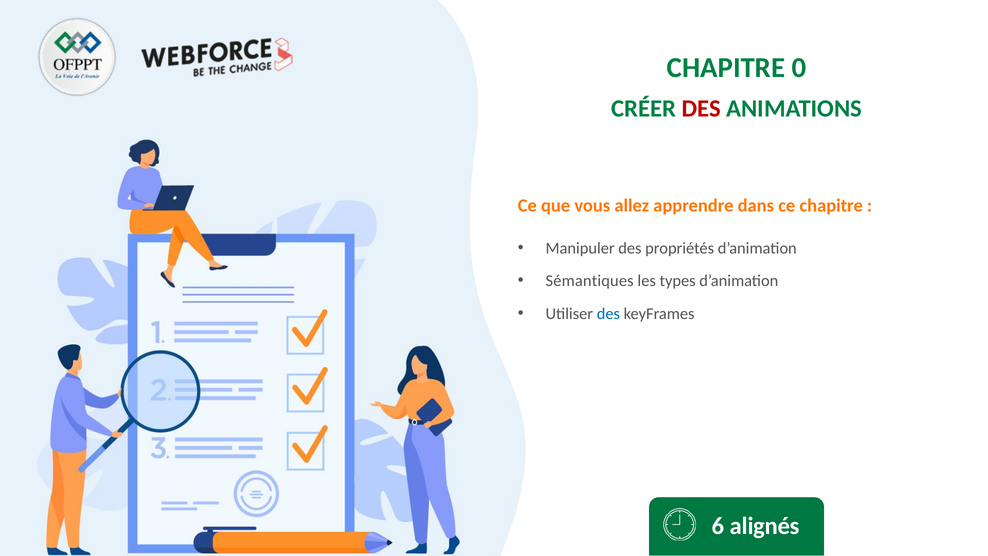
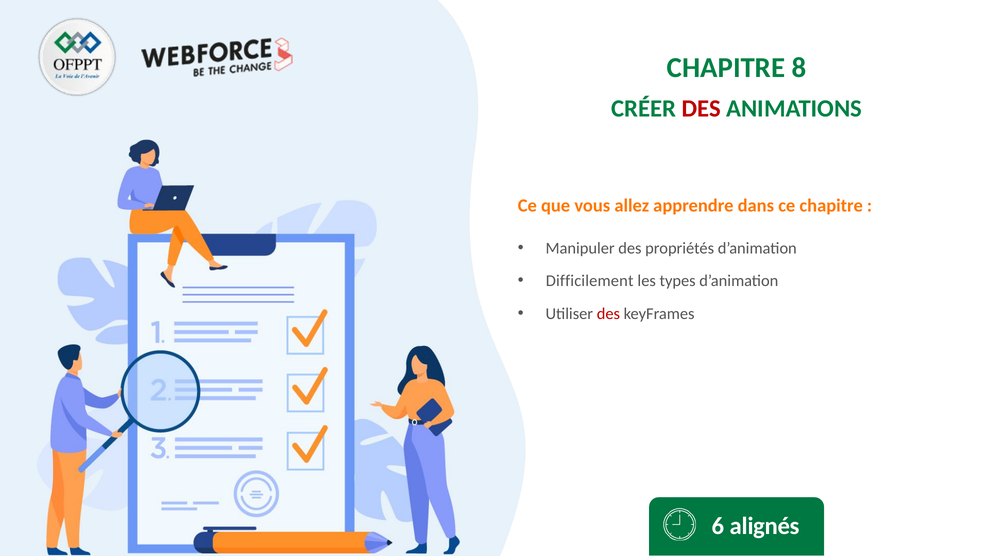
0: 0 -> 8 (799, 68)
Sémantiques: Sémantiques -> Difficilement (590, 281)
des colour: blue -> red (608, 314)
